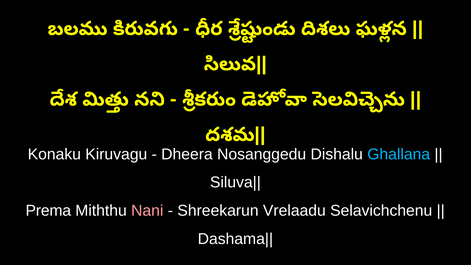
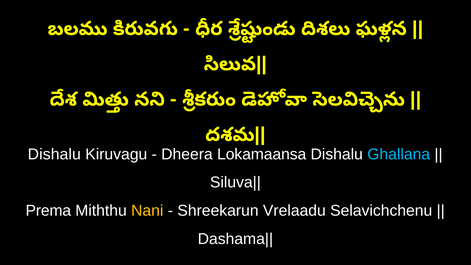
Konaku: Konaku -> Dishalu (54, 154)
Nosanggedu: Nosanggedu -> Lokamaansa (262, 154)
Nani colour: pink -> yellow (147, 211)
